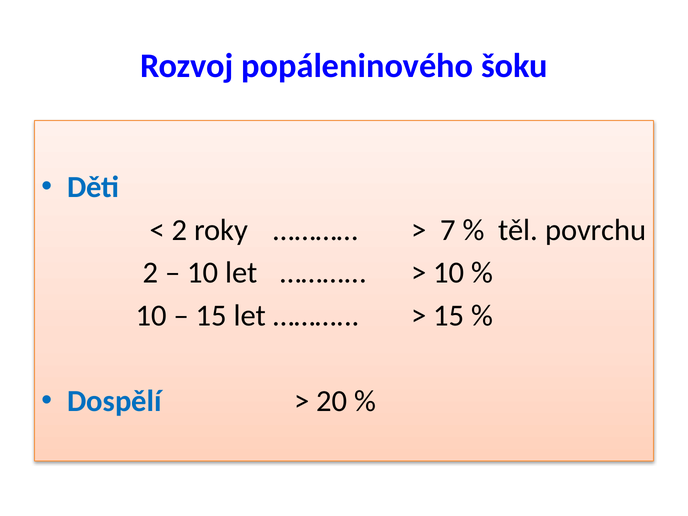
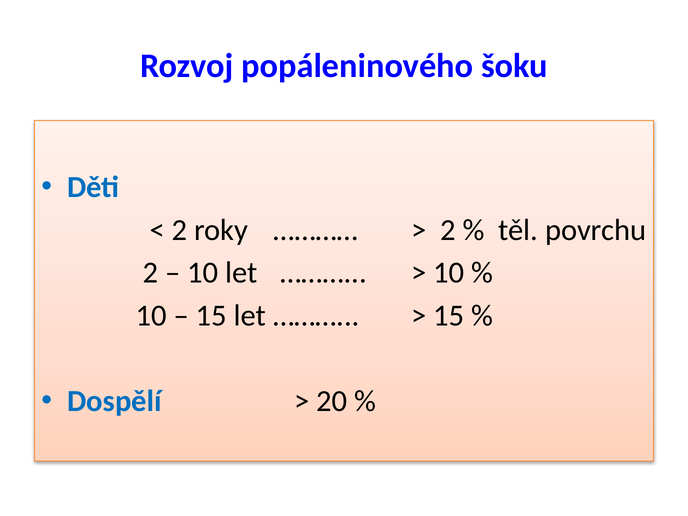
7: 7 -> 2 (448, 230)
